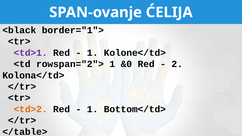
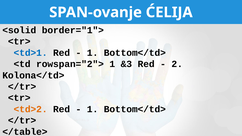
<black: <black -> <solid (19, 30)
<td>1 colour: purple -> blue (31, 53)
Kolone</td>: Kolone</td> -> Bottom</td> (135, 53)
&0: &0 -> &3 (126, 64)
